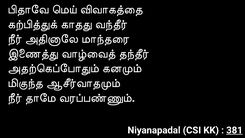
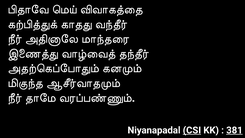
CSI underline: none -> present (192, 130)
